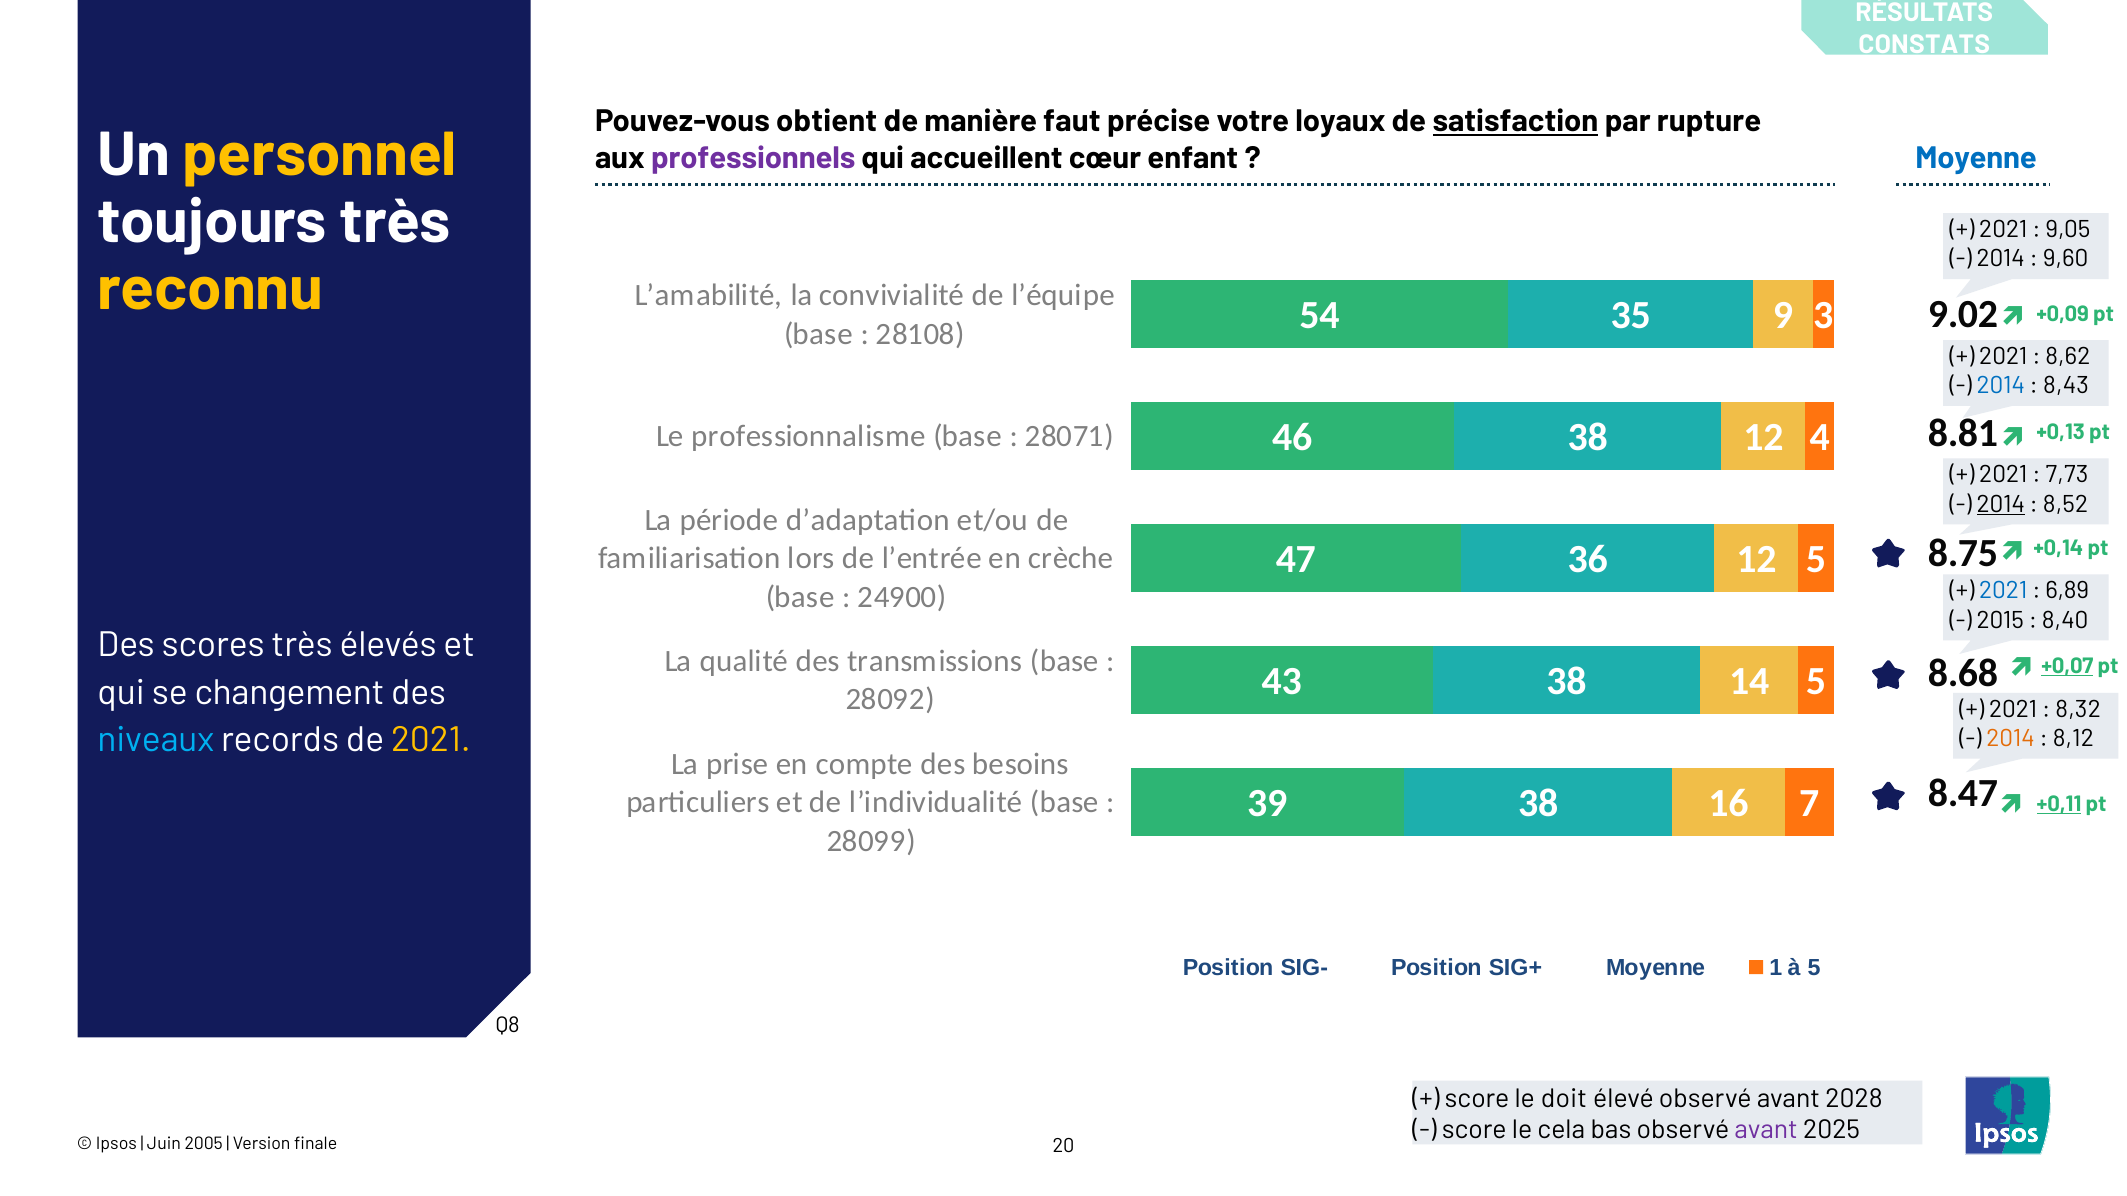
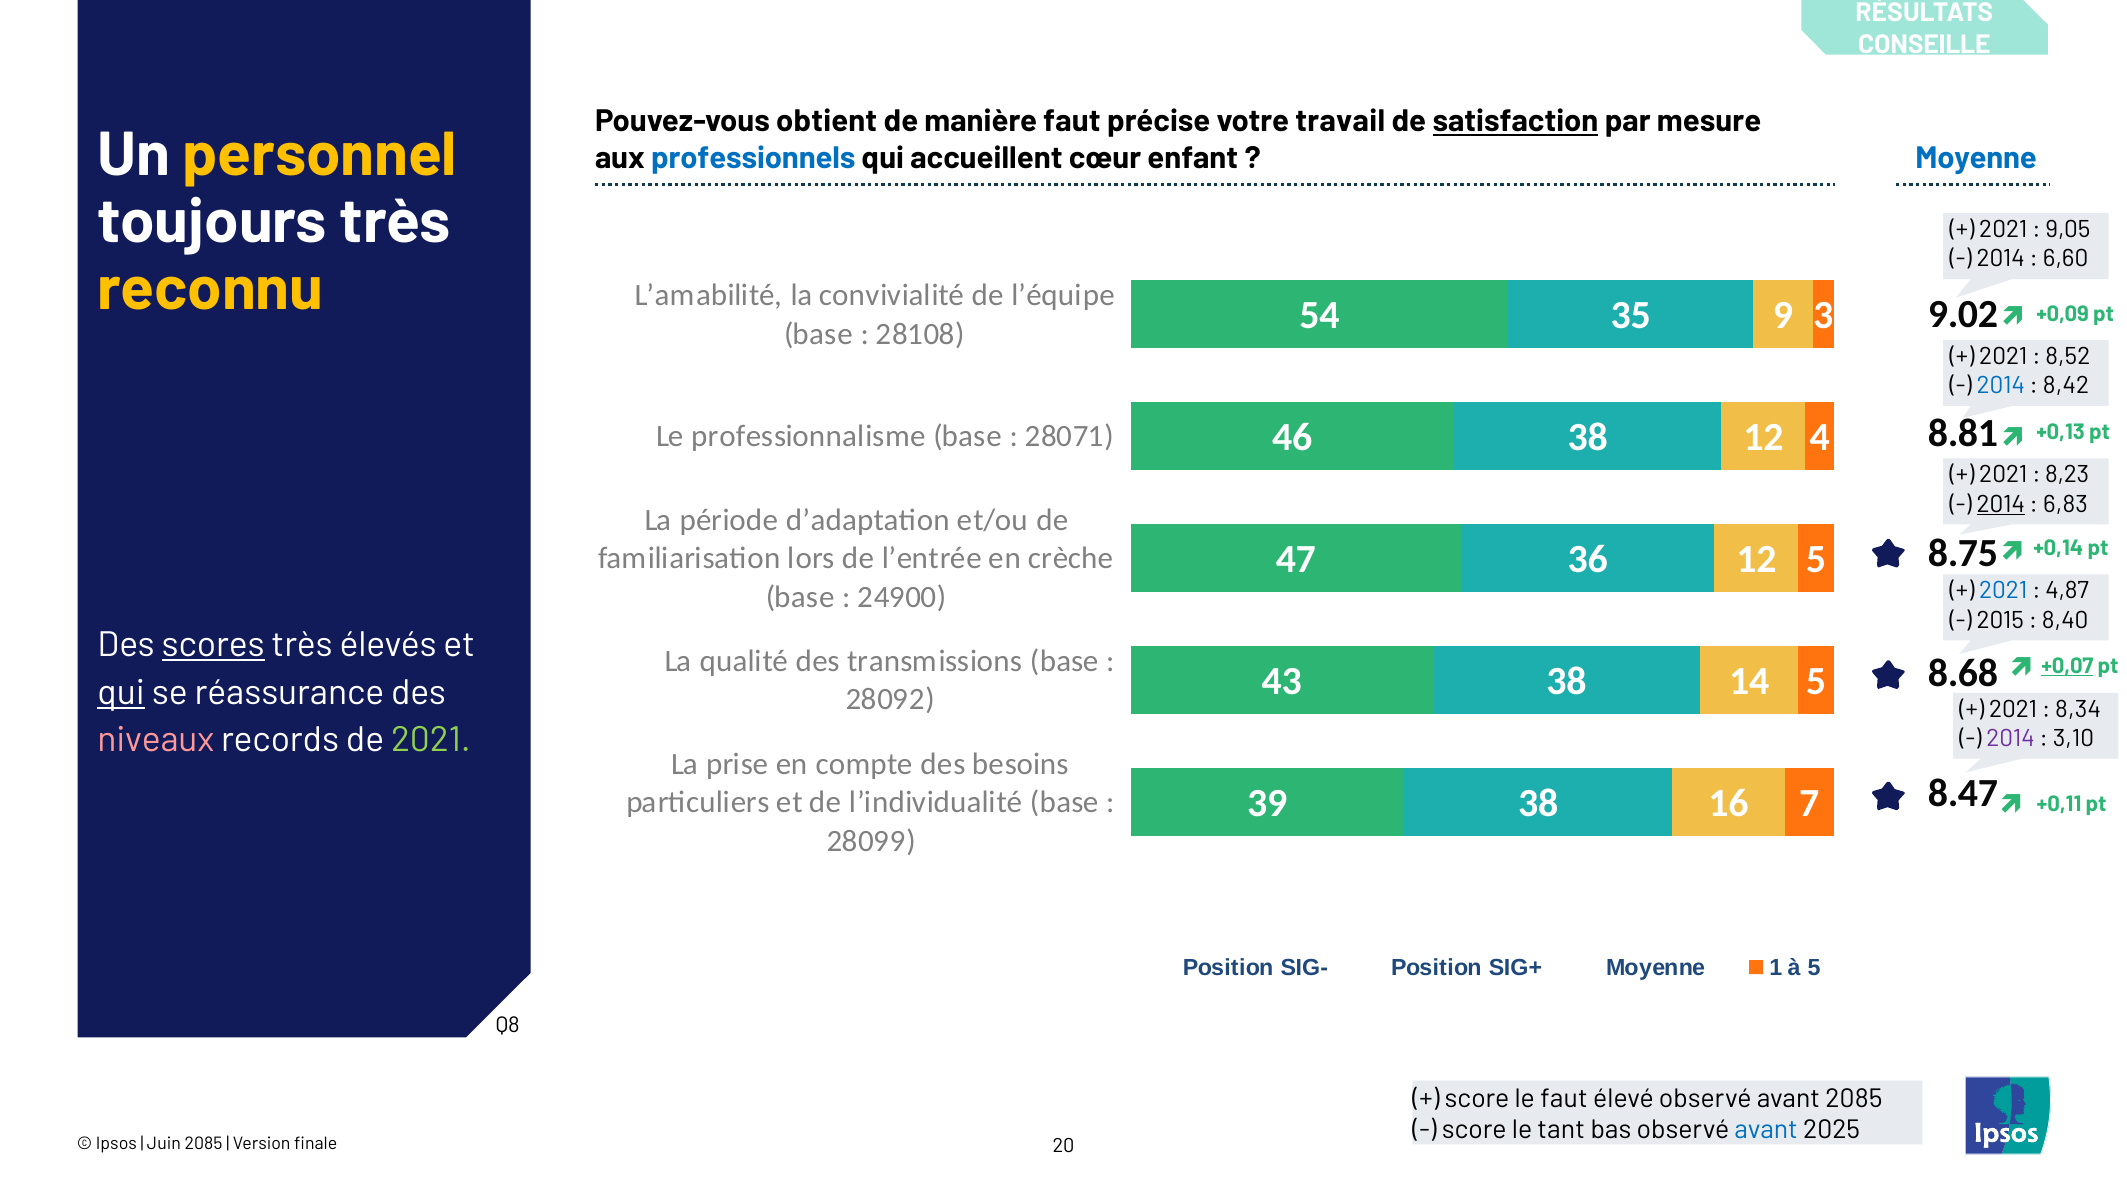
CONSTATS: CONSTATS -> CONSEILLE (1924, 45)
loyaux: loyaux -> travail (1340, 121)
rupture: rupture -> mesure (1709, 121)
professionnels colour: purple -> blue (753, 159)
9,60: 9,60 -> 6,60 (2066, 259)
8,62: 8,62 -> 8,52 (2068, 356)
8,43: 8,43 -> 8,42 (2066, 386)
7,73: 7,73 -> 8,23 (2067, 475)
8,52: 8,52 -> 6,83 (2066, 504)
6,89: 6,89 -> 4,87 (2067, 591)
scores underline: none -> present (213, 645)
qui underline: none -> present (121, 693)
changement: changement -> réassurance (289, 693)
8,32: 8,32 -> 8,34 (2078, 709)
niveaux colour: light blue -> pink (156, 740)
2021 colour: yellow -> light green (431, 740)
2014 colour: orange -> purple (2011, 739)
8,12: 8,12 -> 3,10 (2073, 739)
+0,11 underline: present -> none (2059, 804)
le doit: doit -> faut (1564, 1099)
avant 2028: 2028 -> 2085 (1854, 1099)
cela: cela -> tant (1561, 1131)
avant colour: purple -> blue (1766, 1131)
2005: 2005 -> 2085 (204, 1144)
